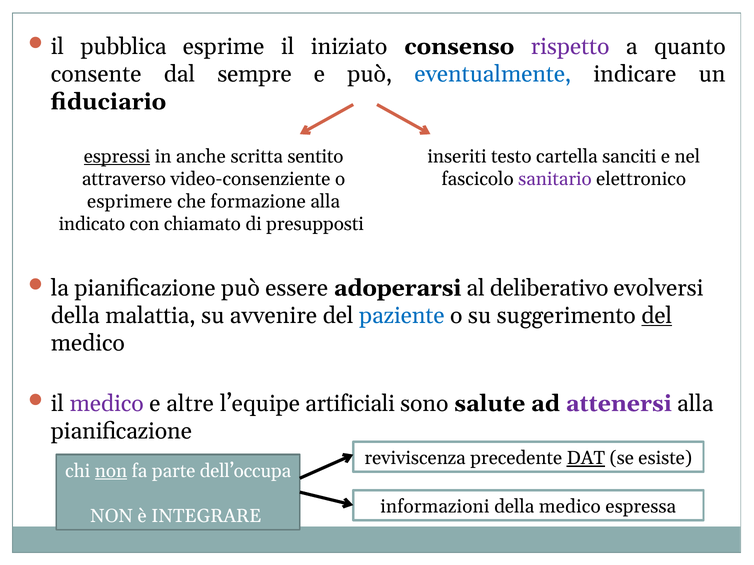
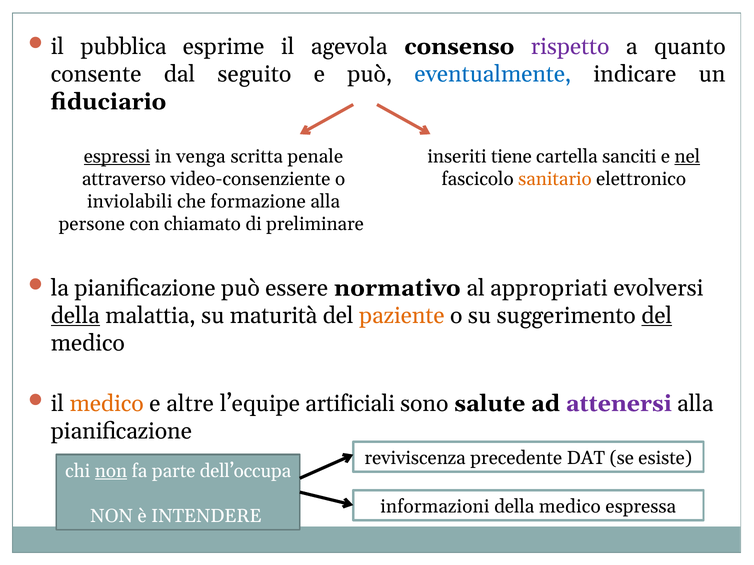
iniziato: iniziato -> agevola (349, 47)
sempre: sempre -> seguito (254, 74)
anche: anche -> venga (201, 157)
sentito: sentito -> penale (315, 157)
testo: testo -> tiene (511, 157)
nel underline: none -> present (687, 157)
sanitario colour: purple -> orange (555, 179)
esprimere: esprimere -> inviolabili (130, 202)
indicato: indicato -> persone (92, 224)
presupposti: presupposti -> preliminare (315, 224)
adoperarsi: adoperarsi -> normativo (397, 288)
deliberativo: deliberativo -> appropriati (549, 288)
della underline: none -> present (75, 316)
avvenire: avvenire -> maturità (274, 316)
paziente colour: blue -> orange (402, 316)
medico colour: purple -> orange (107, 404)
DAT underline: present -> none (586, 459)
INTEGRARE: INTEGRARE -> INTENDERE (206, 517)
